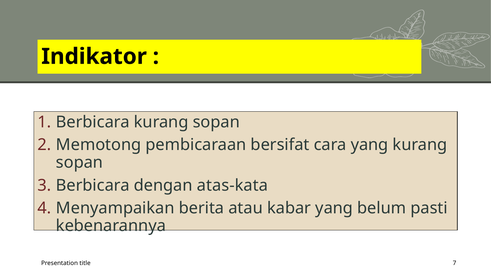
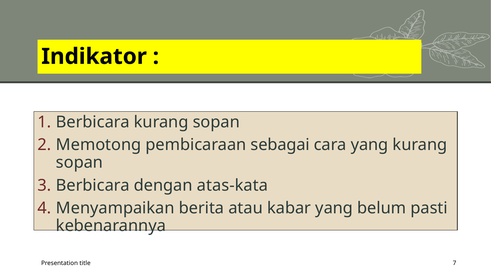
bersifat: bersifat -> sebagai (280, 145)
